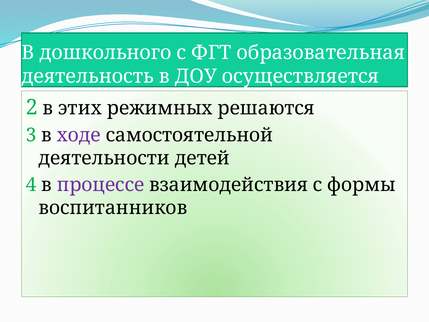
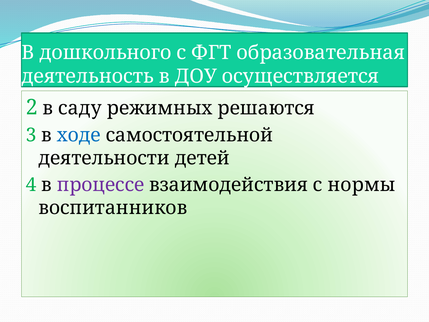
этих: этих -> саду (80, 108)
ходе colour: purple -> blue (79, 135)
формы: формы -> нормы (362, 185)
